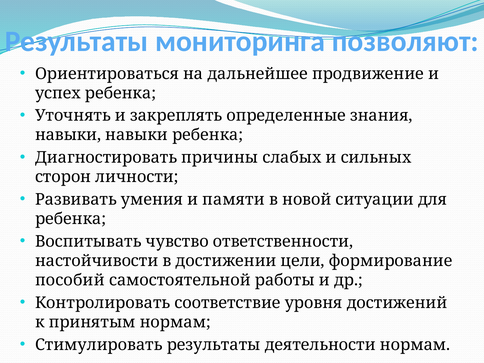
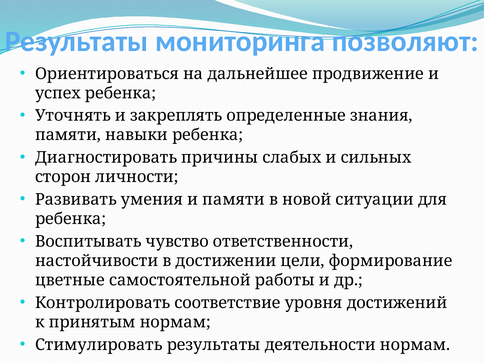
навыки: навыки -> памяти (68, 135)
пособий: пособий -> цветные (70, 280)
